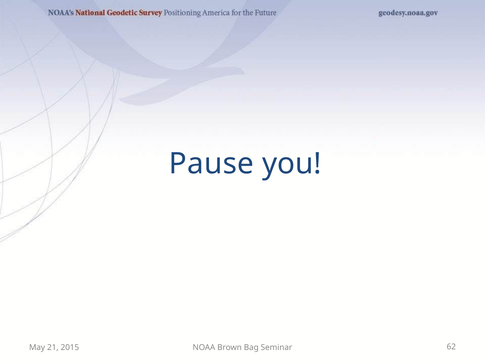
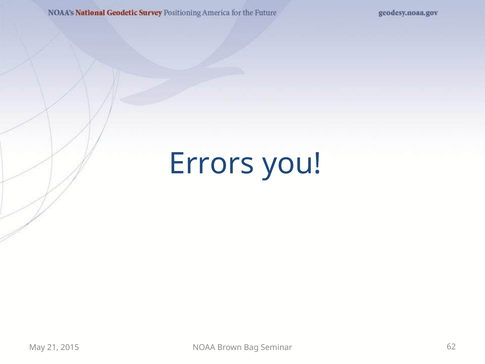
Pause: Pause -> Errors (212, 164)
